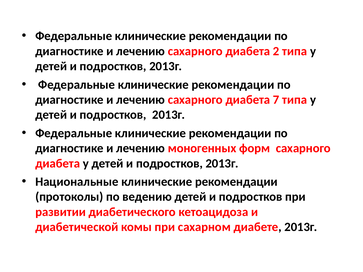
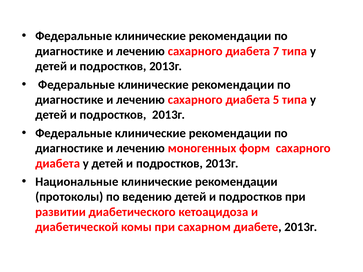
2: 2 -> 7 (276, 51)
7: 7 -> 5 (276, 100)
